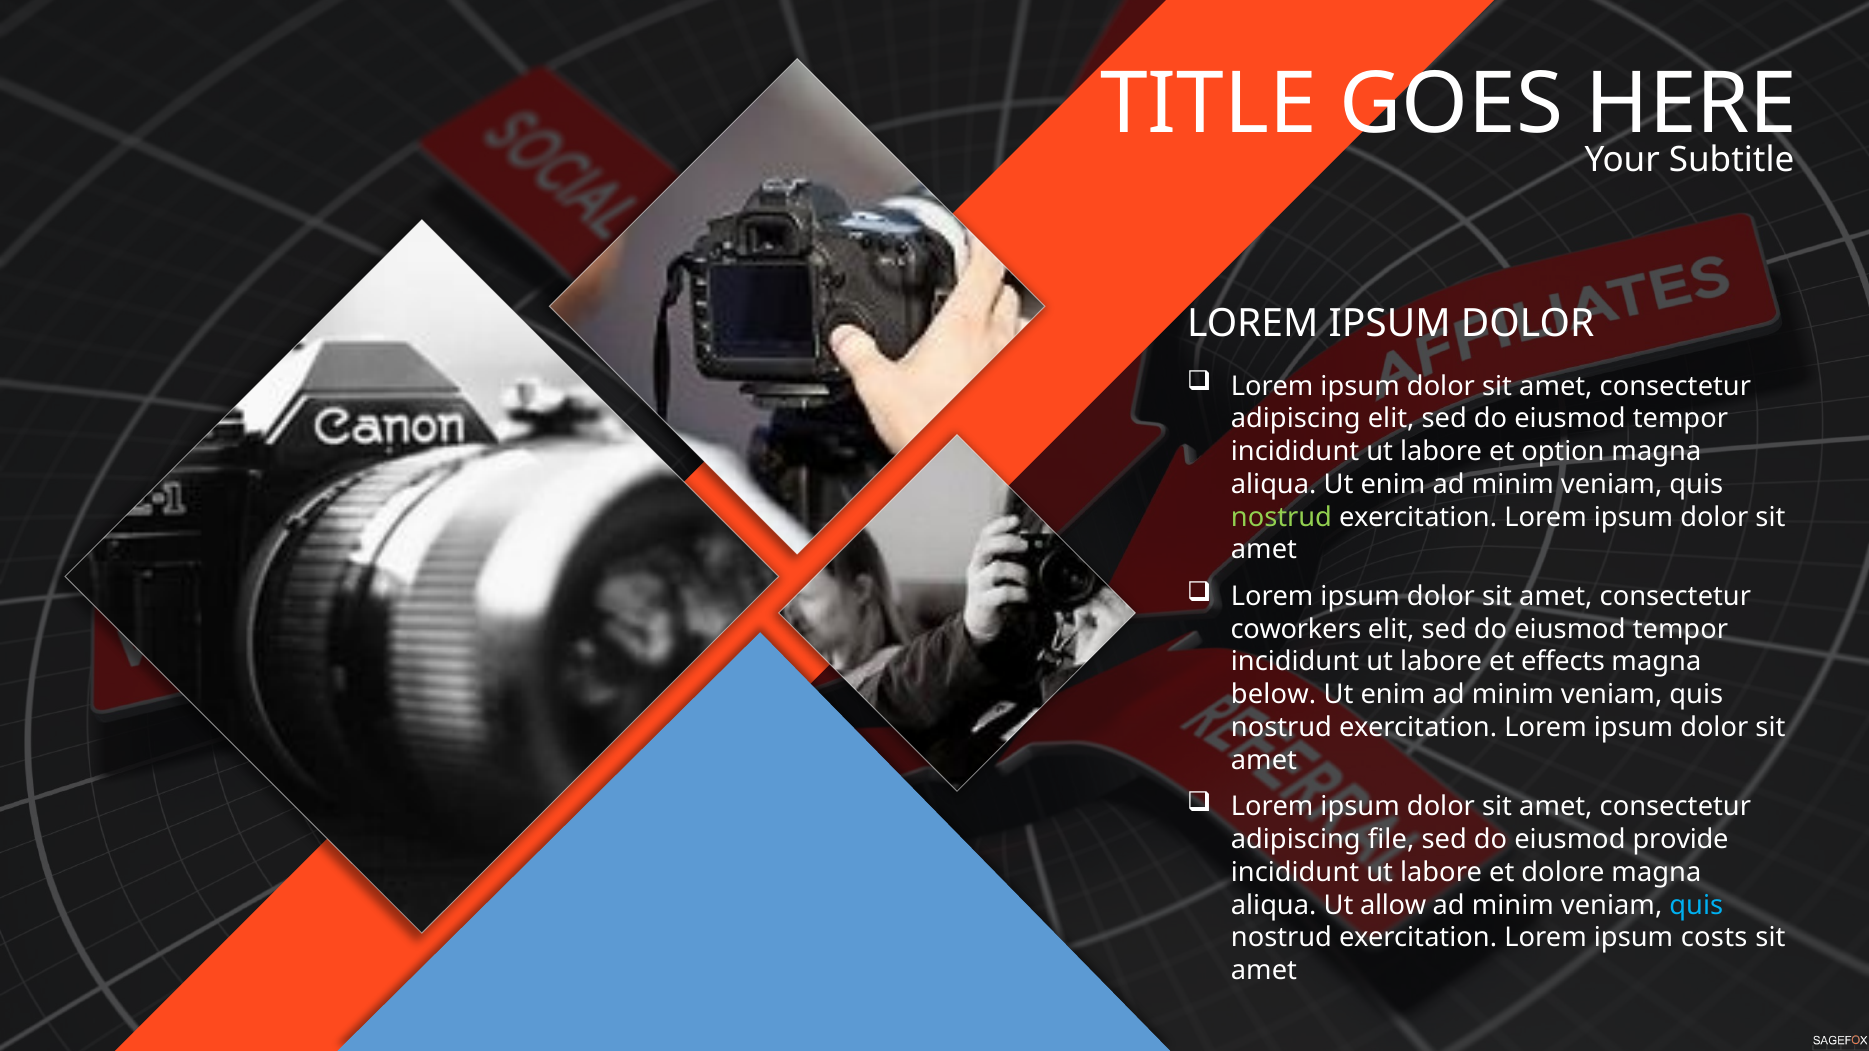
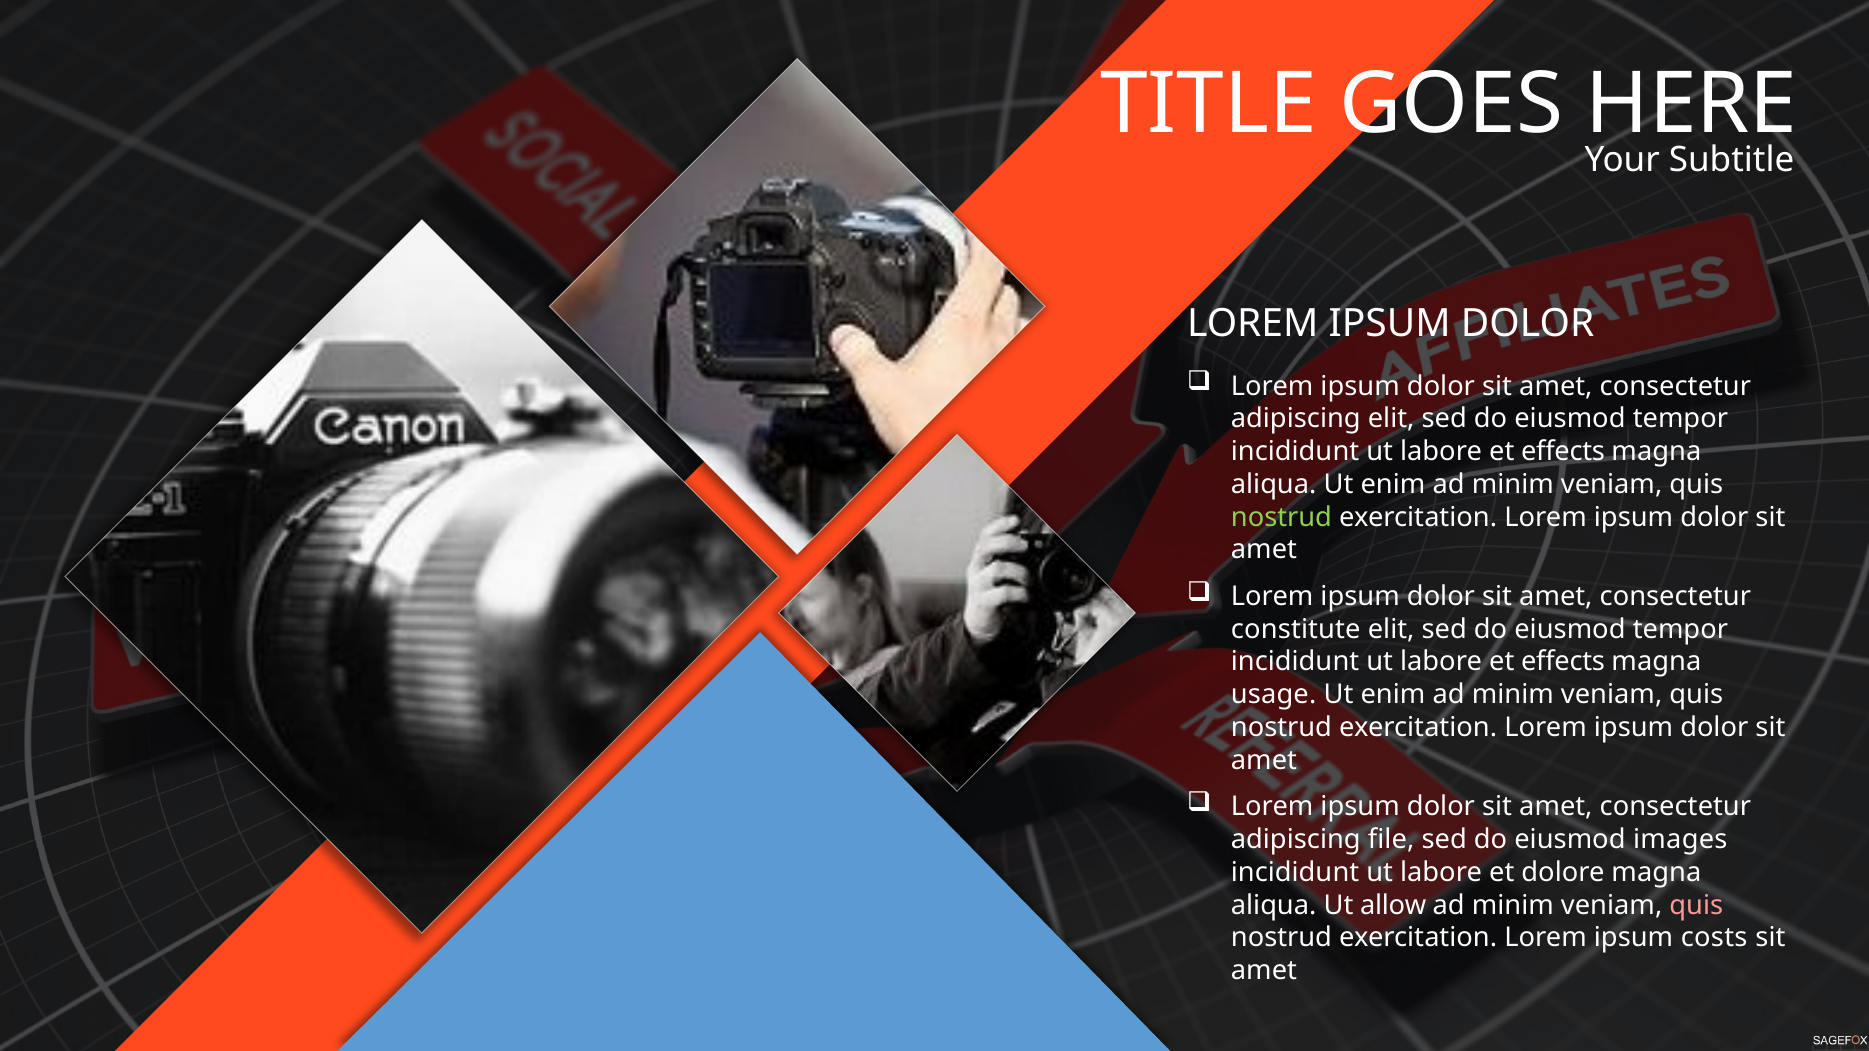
option: option -> effects (1563, 452)
coworkers: coworkers -> constitute (1296, 629)
below: below -> usage (1274, 695)
provide: provide -> images (1680, 840)
quis colour: light blue -> pink (1696, 905)
